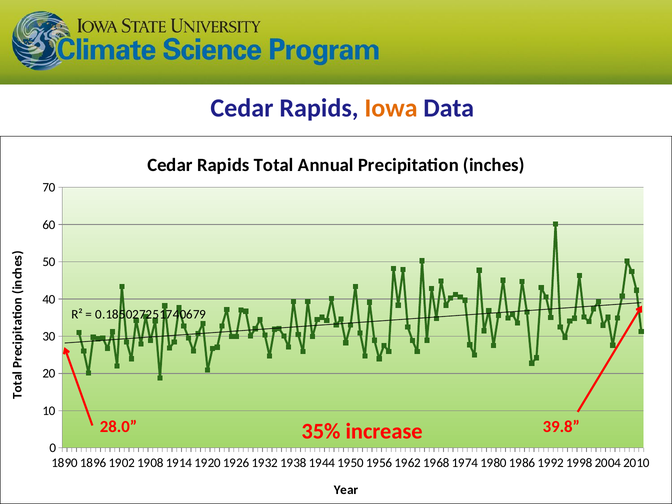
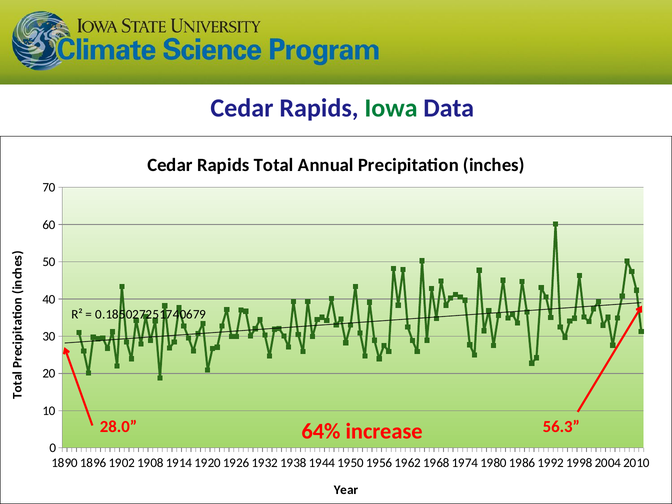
Iowa colour: orange -> green (391, 108)
35%: 35% -> 64% (321, 431)
39.8: 39.8 -> 56.3 (561, 427)
